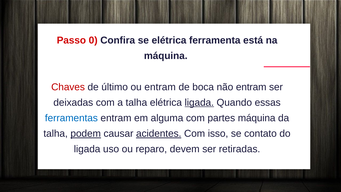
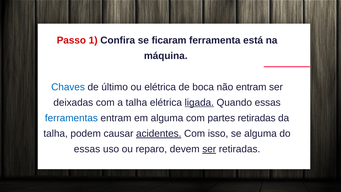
0: 0 -> 1 (93, 40)
se elétrica: elétrica -> ficaram (169, 40)
Chaves colour: red -> blue (68, 87)
ou entram: entram -> elétrica (160, 87)
partes máquina: máquina -> retiradas (257, 118)
podem underline: present -> none (86, 133)
se contato: contato -> alguma (260, 133)
ligada: ligada -> essas (87, 149)
ser underline: none -> present (209, 149)
